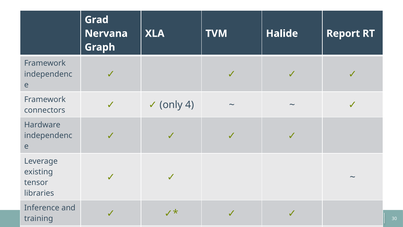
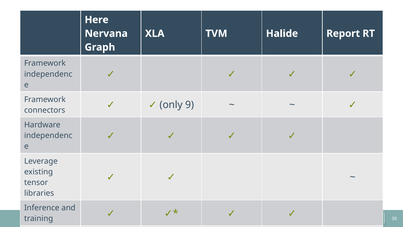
Grad: Grad -> Here (97, 20)
4: 4 -> 9 (190, 105)
